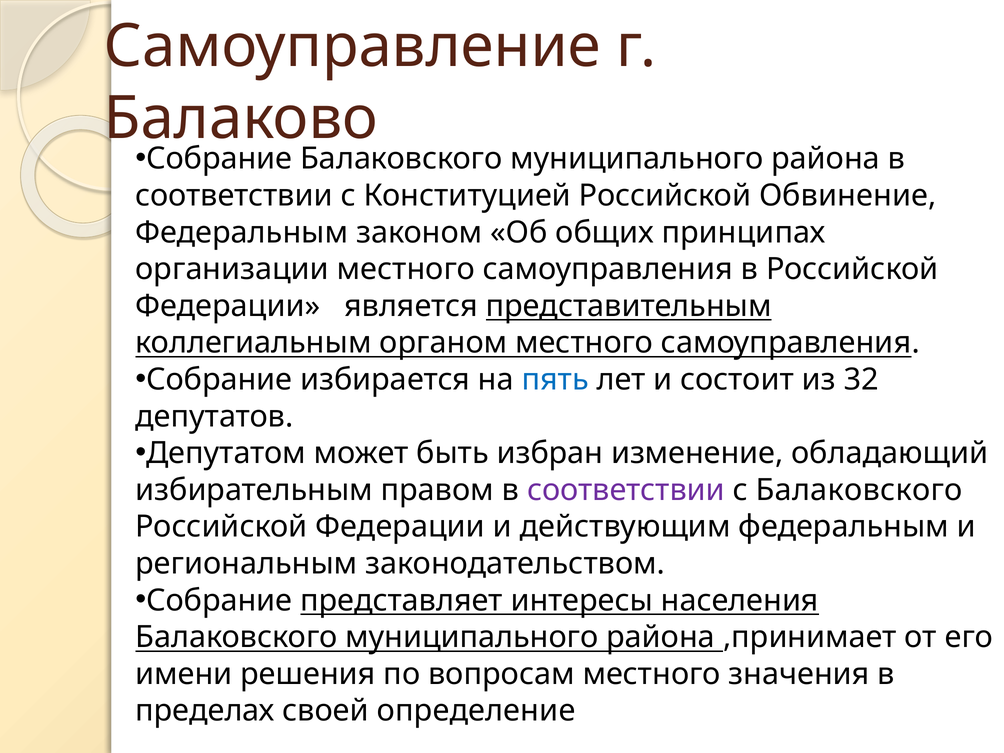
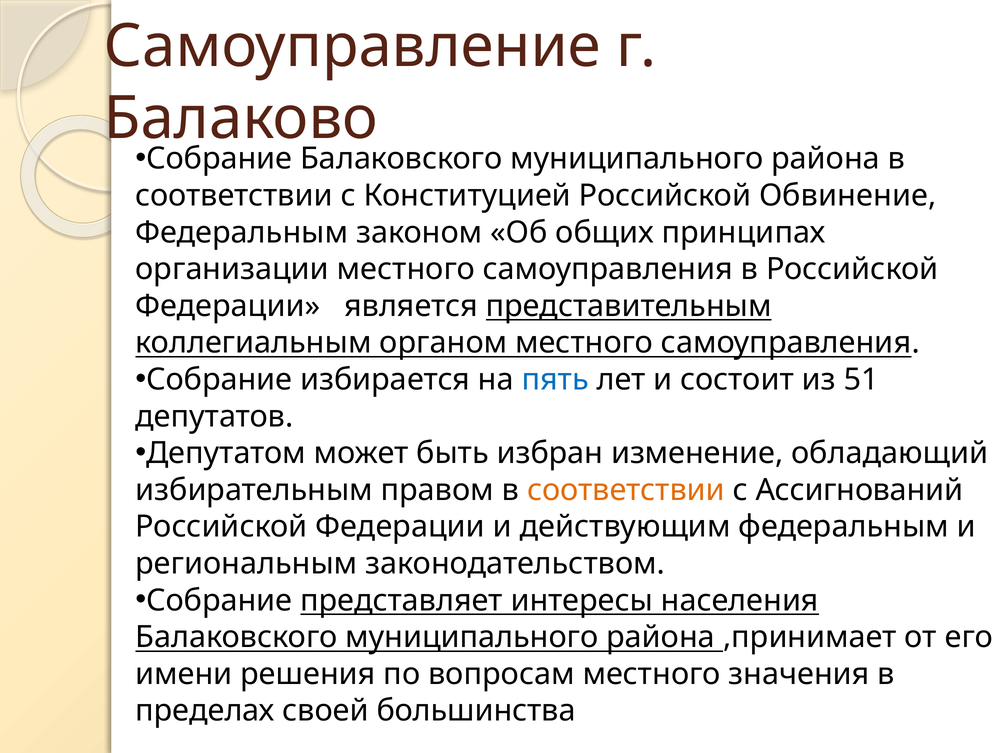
32: 32 -> 51 (861, 380)
соответствии colour: purple -> orange (626, 490)
с Балаковского: Балаковского -> Ассигнований (859, 490)
определение: определение -> большинства (476, 711)
